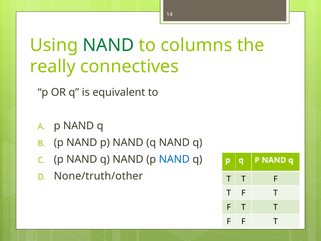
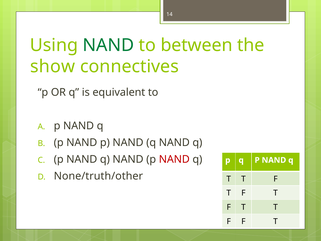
columns: columns -> between (197, 45)
really: really -> show (53, 67)
NAND colour: blue -> red (174, 159)
